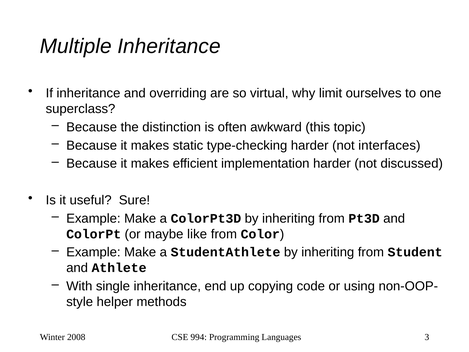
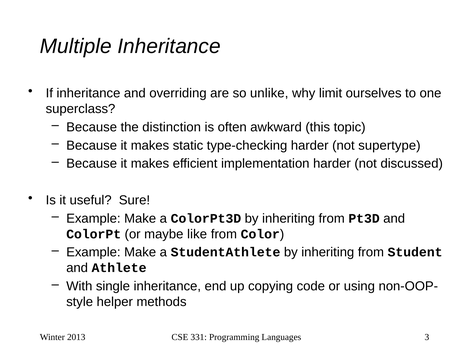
virtual: virtual -> unlike (269, 93)
interfaces: interfaces -> supertype (389, 145)
2008: 2008 -> 2013 (76, 337)
994: 994 -> 331 (199, 337)
